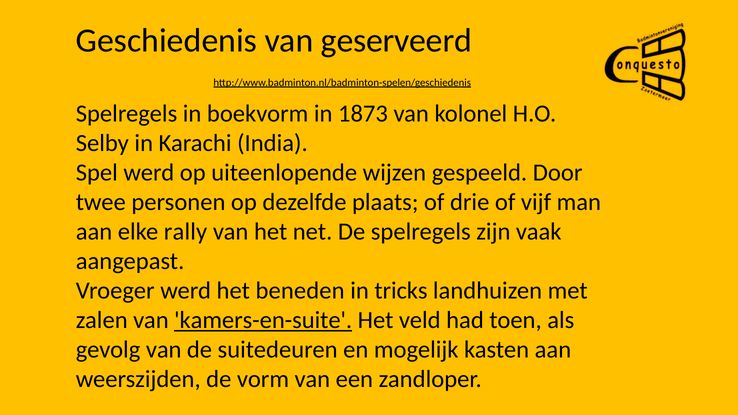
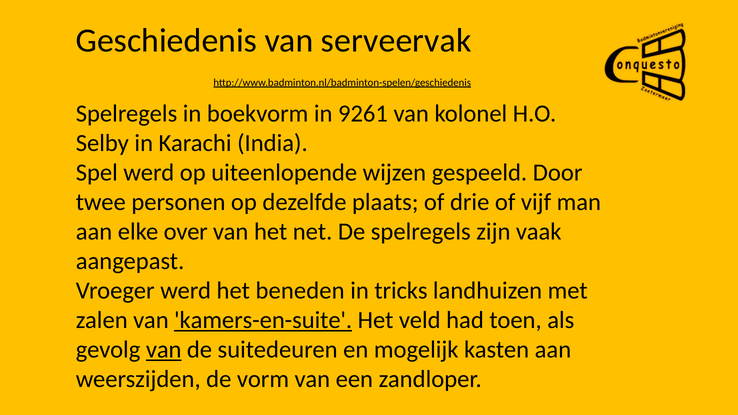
geserveerd: geserveerd -> serveervak (396, 41)
1873: 1873 -> 9261 (363, 114)
rally: rally -> over (186, 232)
van underline: none -> present (164, 350)
